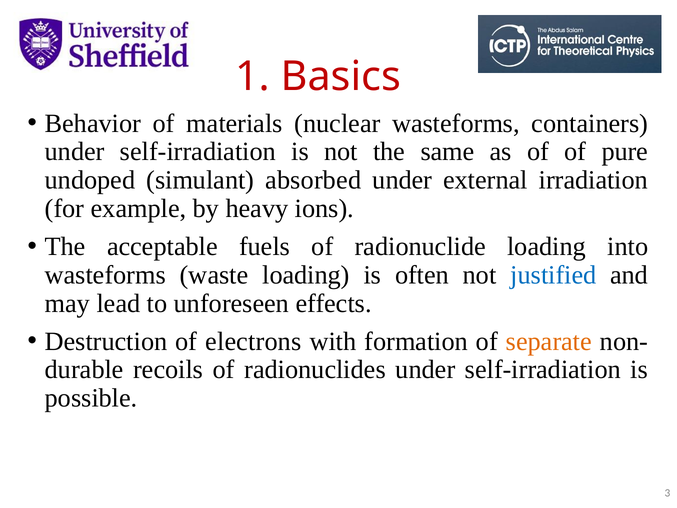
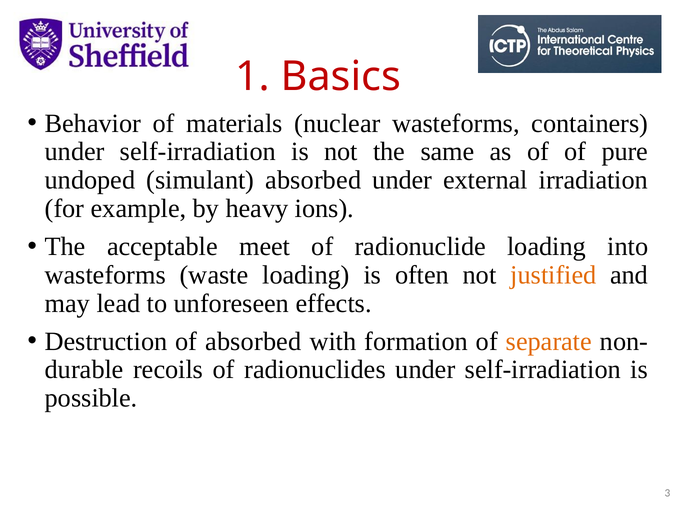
fuels: fuels -> meet (265, 246)
justified colour: blue -> orange (553, 275)
of electrons: electrons -> absorbed (253, 341)
